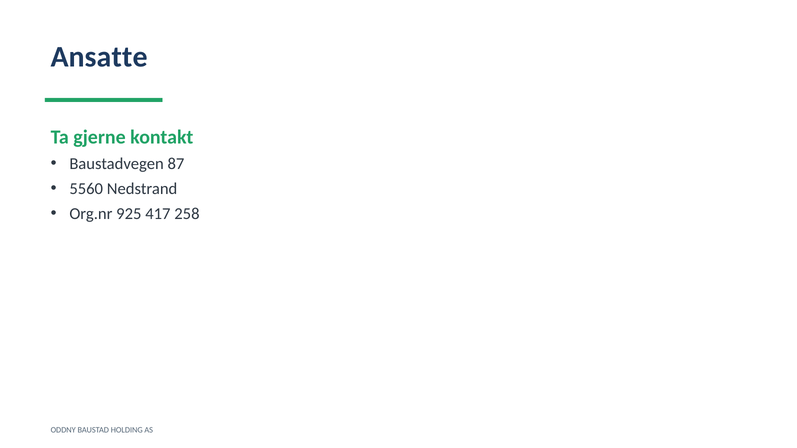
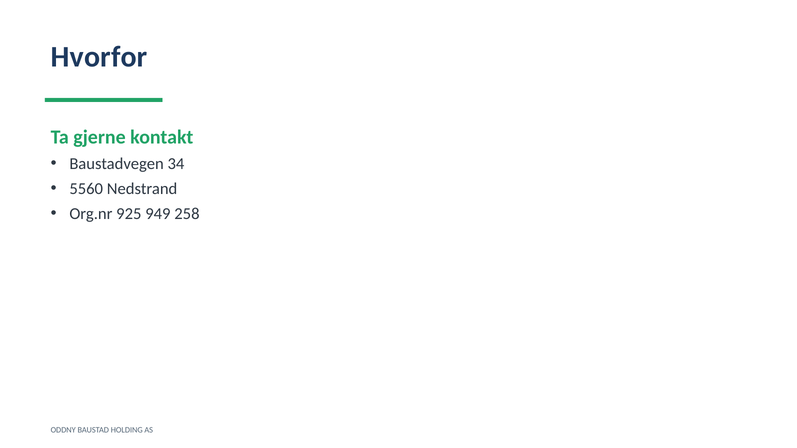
Ansatte: Ansatte -> Hvorfor (99, 57)
87: 87 -> 34 (176, 164)
417: 417 -> 949 (158, 214)
